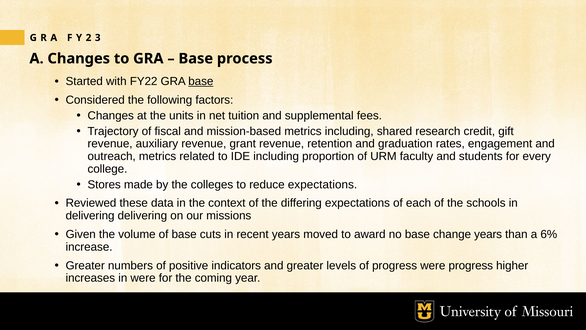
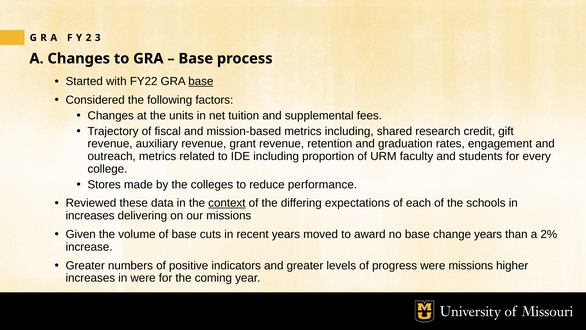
reduce expectations: expectations -> performance (323, 184)
context underline: none -> present (227, 203)
delivering: delivering -> increases (90, 215)
6%: 6% -> 2% (549, 234)
were progress: progress -> missions (471, 265)
